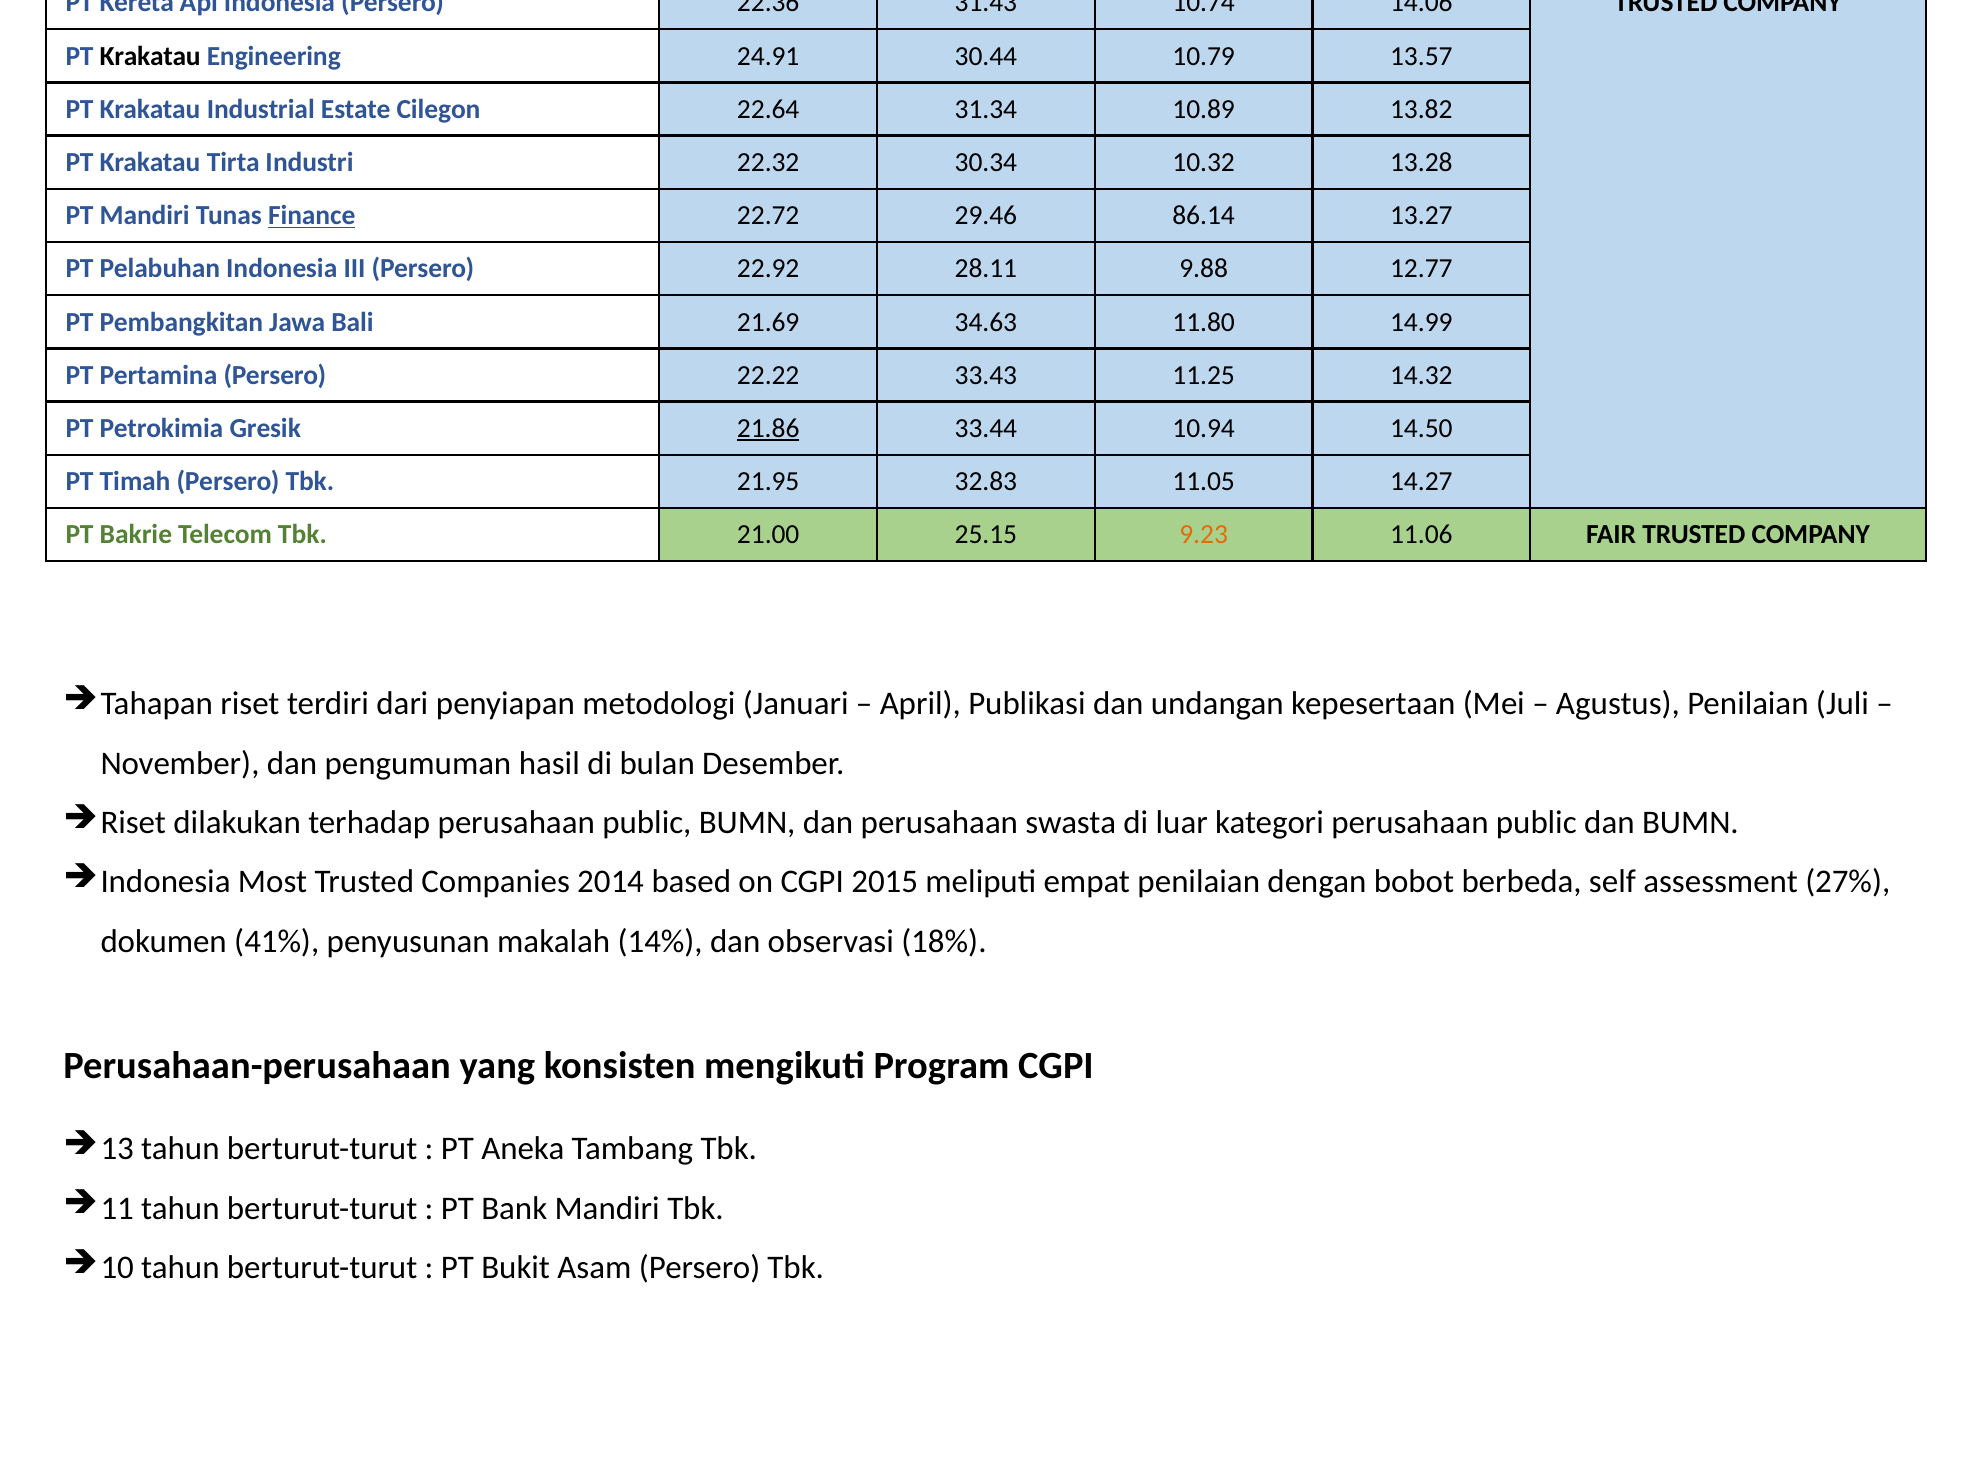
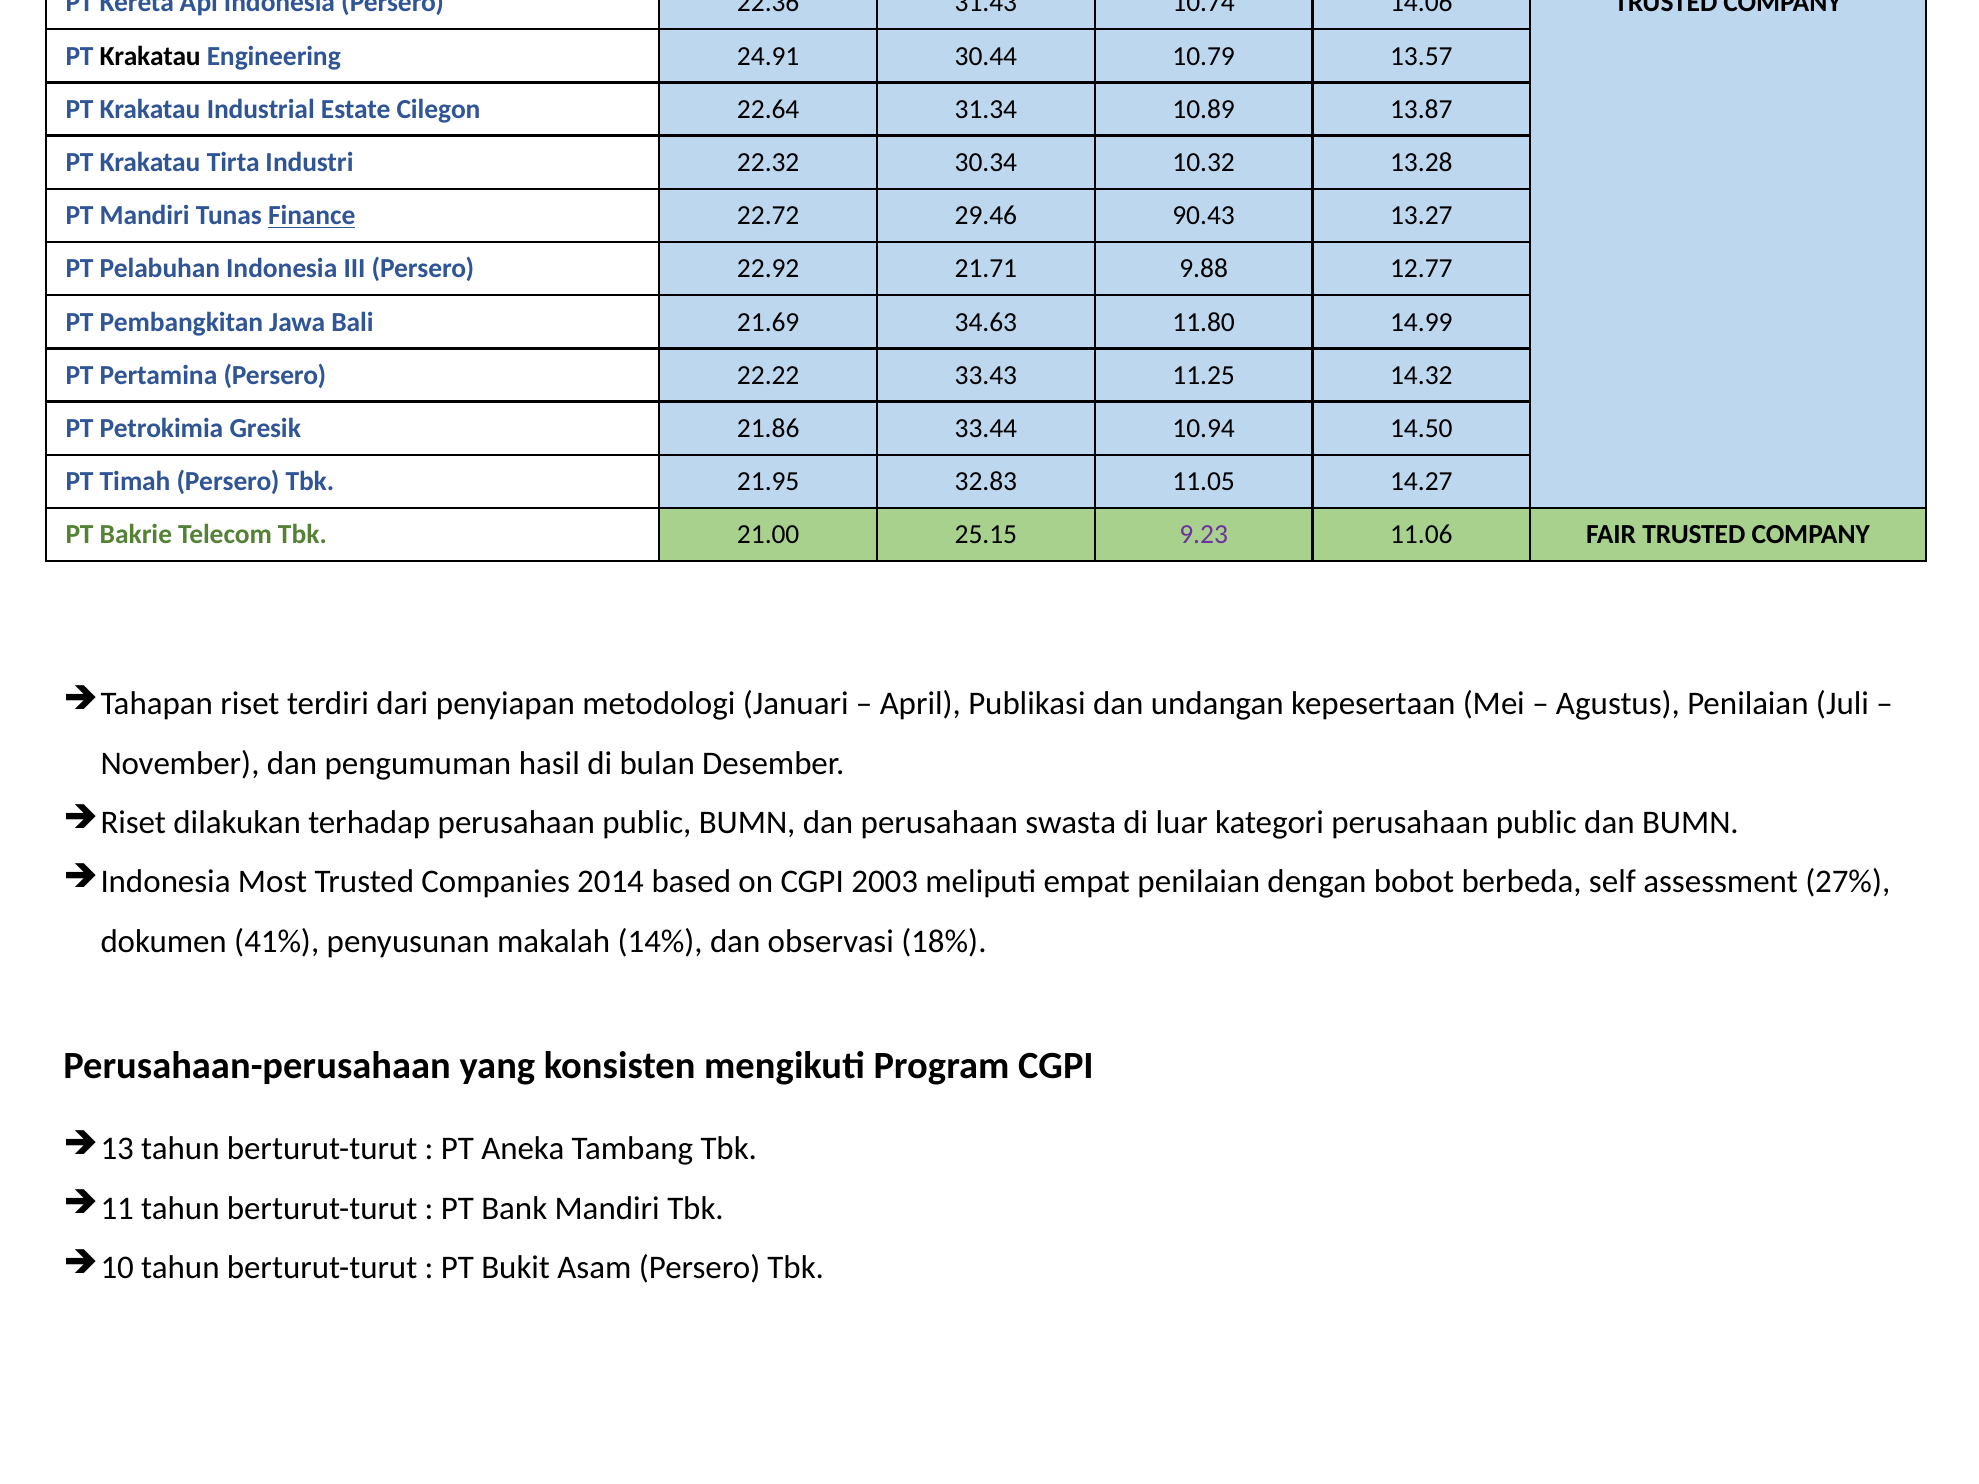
13.82: 13.82 -> 13.87 (1421, 109)
86.14: 86.14 -> 90.43 (1204, 216)
28.11: 28.11 -> 21.71 (986, 269)
21.86 underline: present -> none (768, 428)
9.23 colour: orange -> purple (1204, 535)
2015: 2015 -> 2003 (885, 882)
